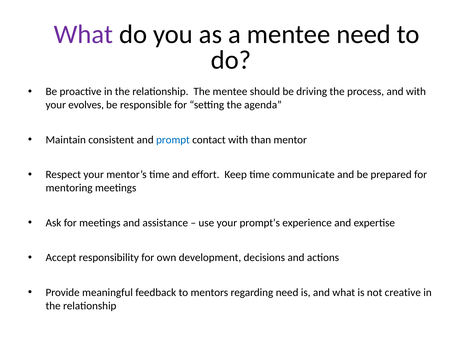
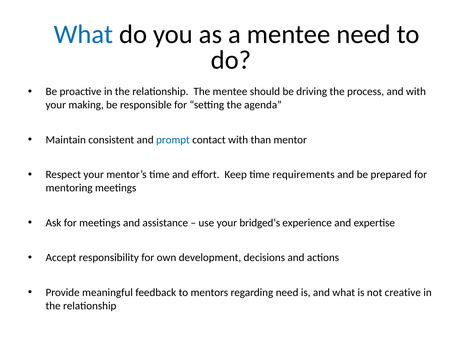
What colour: purple -> blue (84, 35)
evolves: evolves -> making (86, 105)
communicate: communicate -> requirements (304, 175)
prompt’s: prompt’s -> bridged’s (260, 223)
